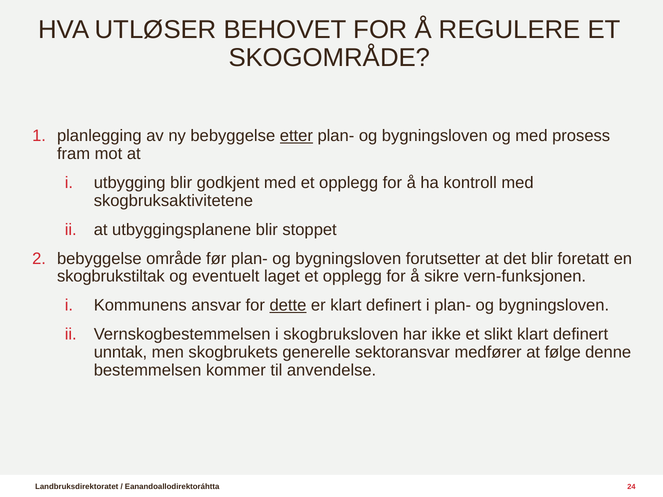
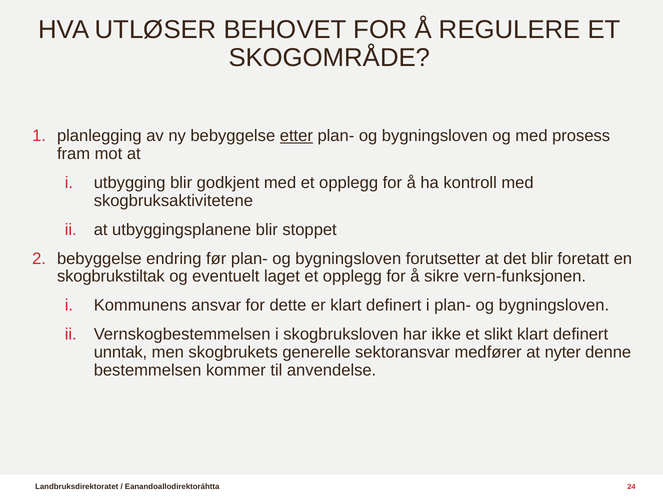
område: område -> endring (174, 259)
dette underline: present -> none (288, 306)
følge: følge -> nyter (563, 352)
